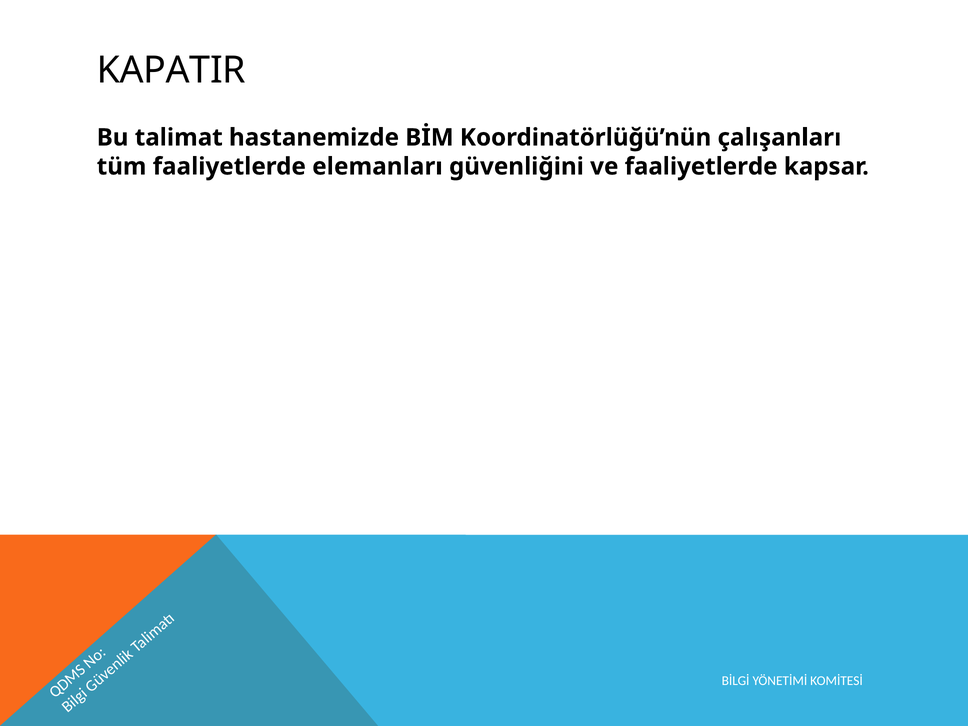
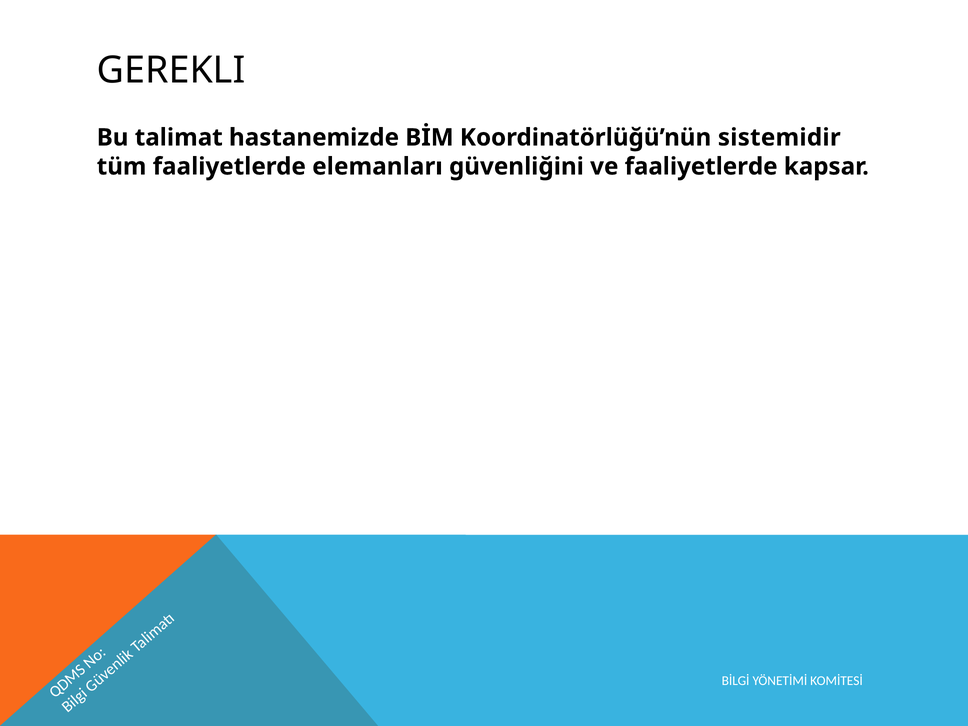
KAPATIR: KAPATIR -> GEREKLI (171, 70)
çalışanları: çalışanları -> sistemidir (779, 138)
